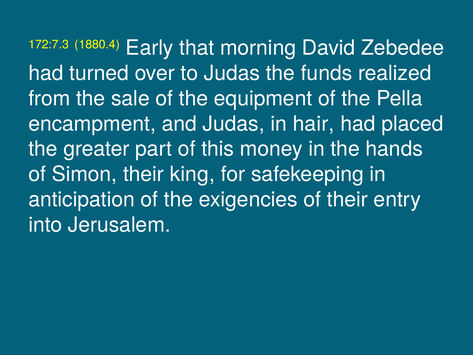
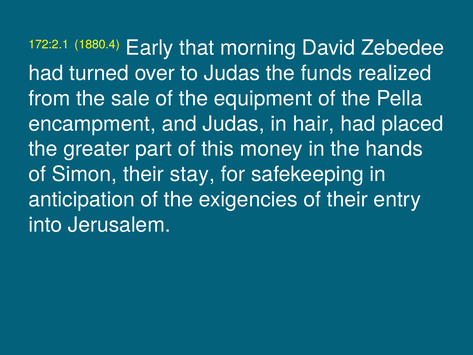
172:7.3: 172:7.3 -> 172:2.1 (49, 45)
king: king -> stay (192, 174)
